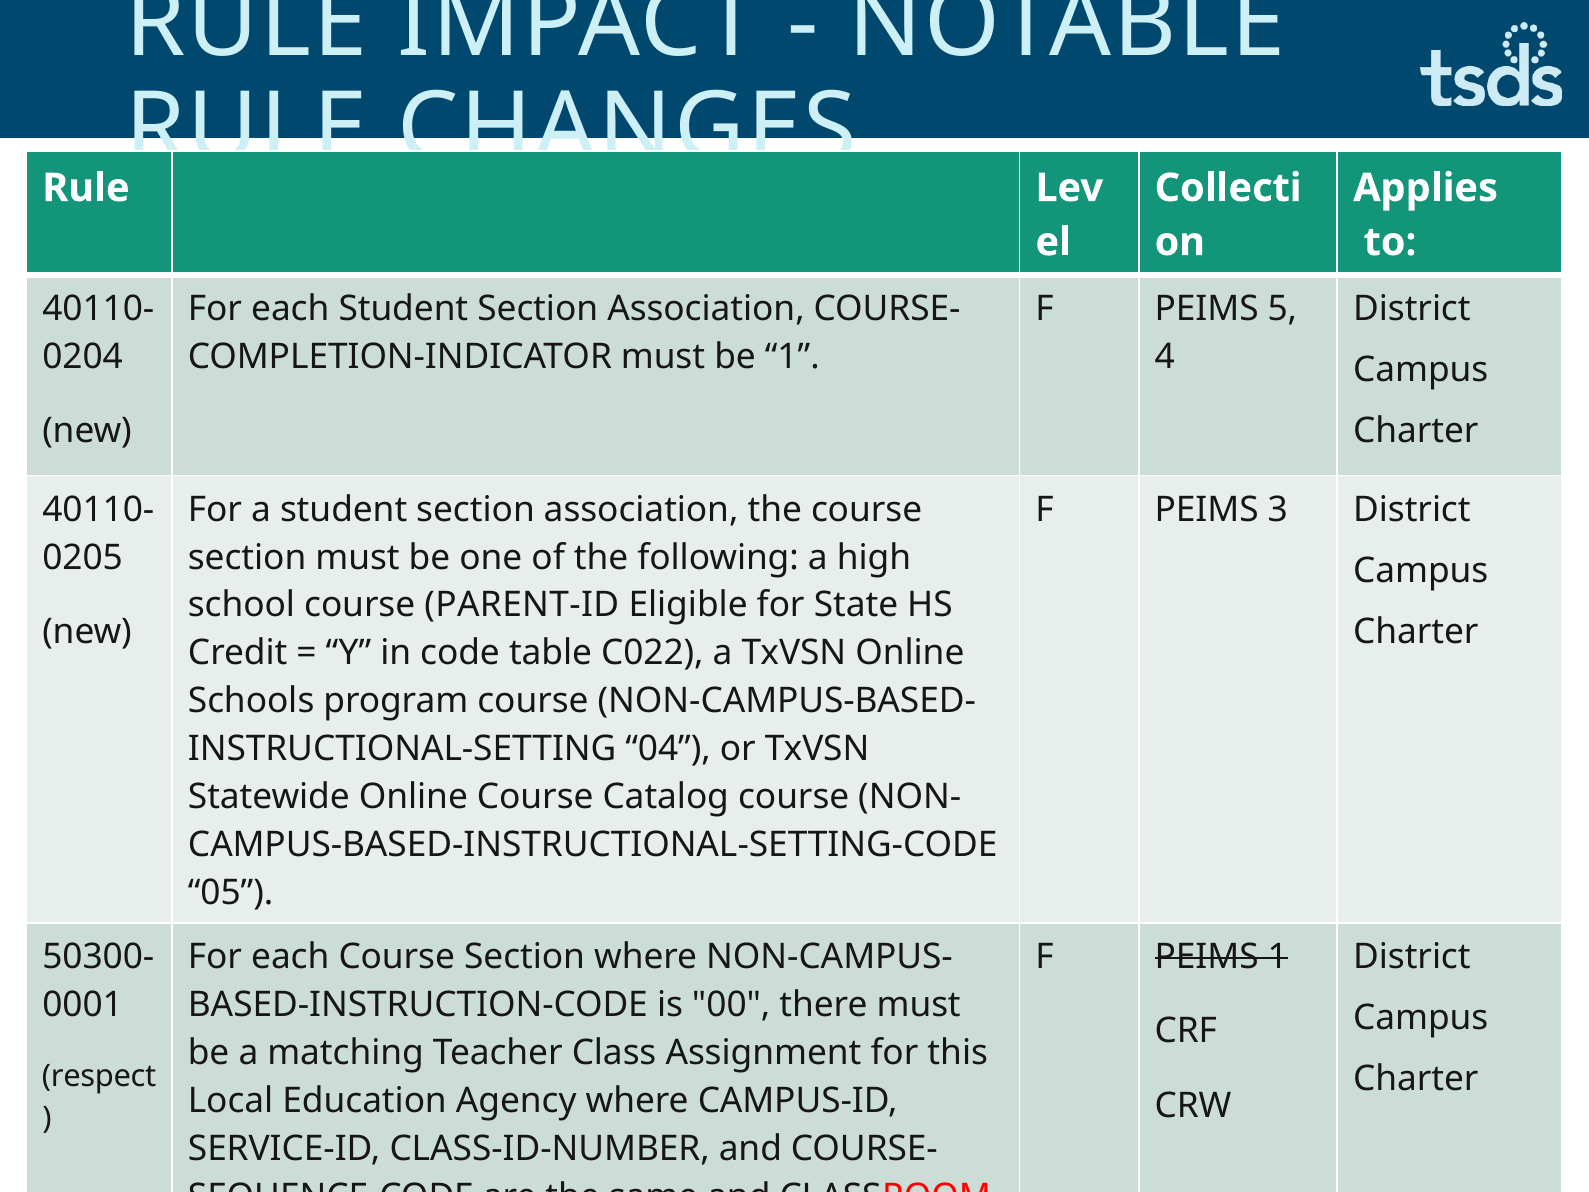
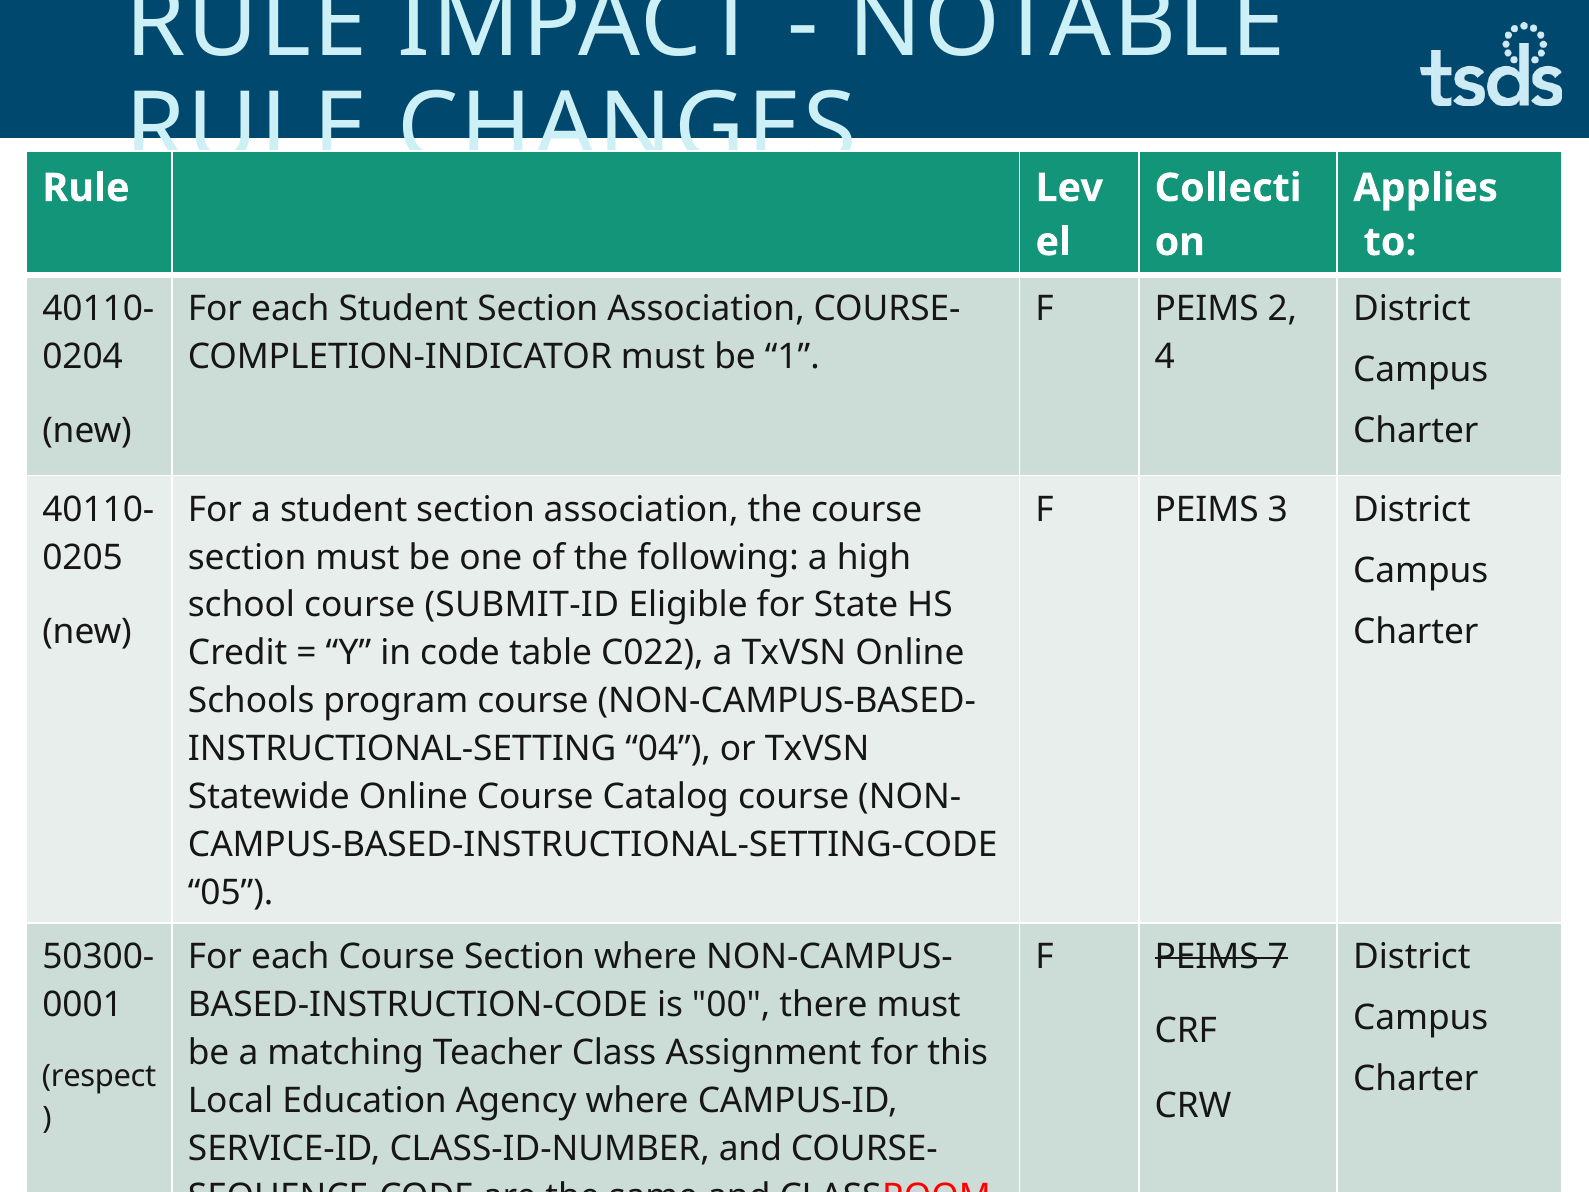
5: 5 -> 2 (1282, 309)
PARENT-ID: PARENT-ID -> SUBMIT-ID (522, 605)
PEIMS 1: 1 -> 7 (1278, 957)
